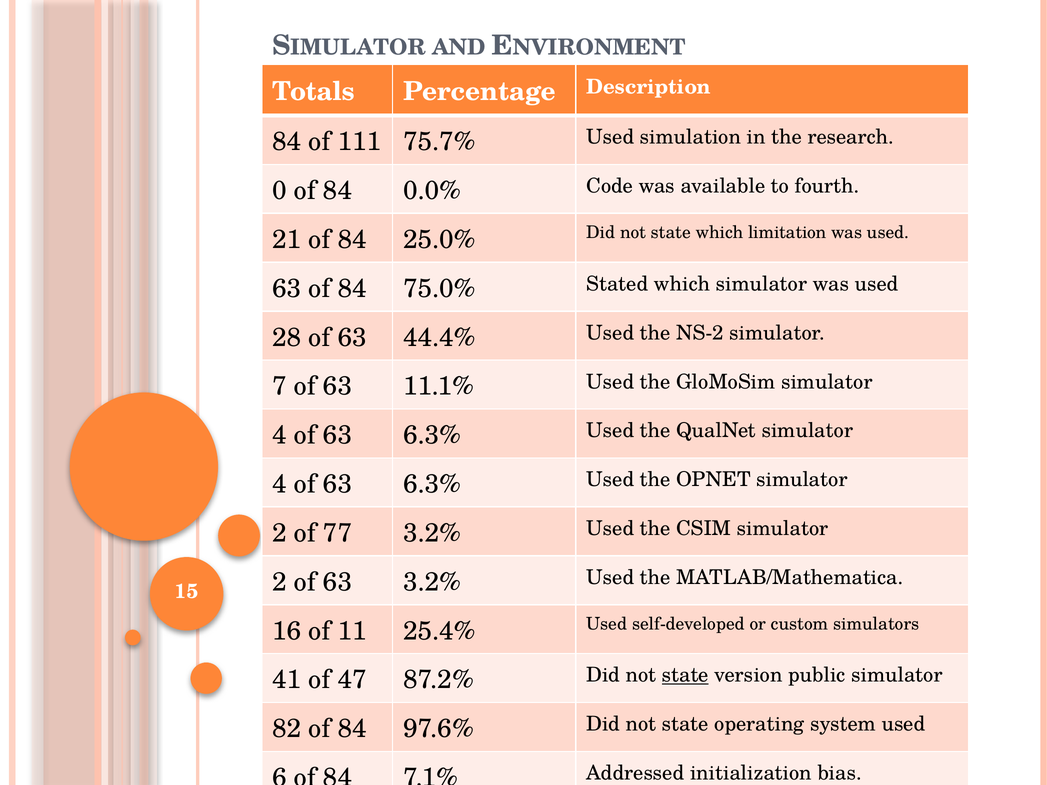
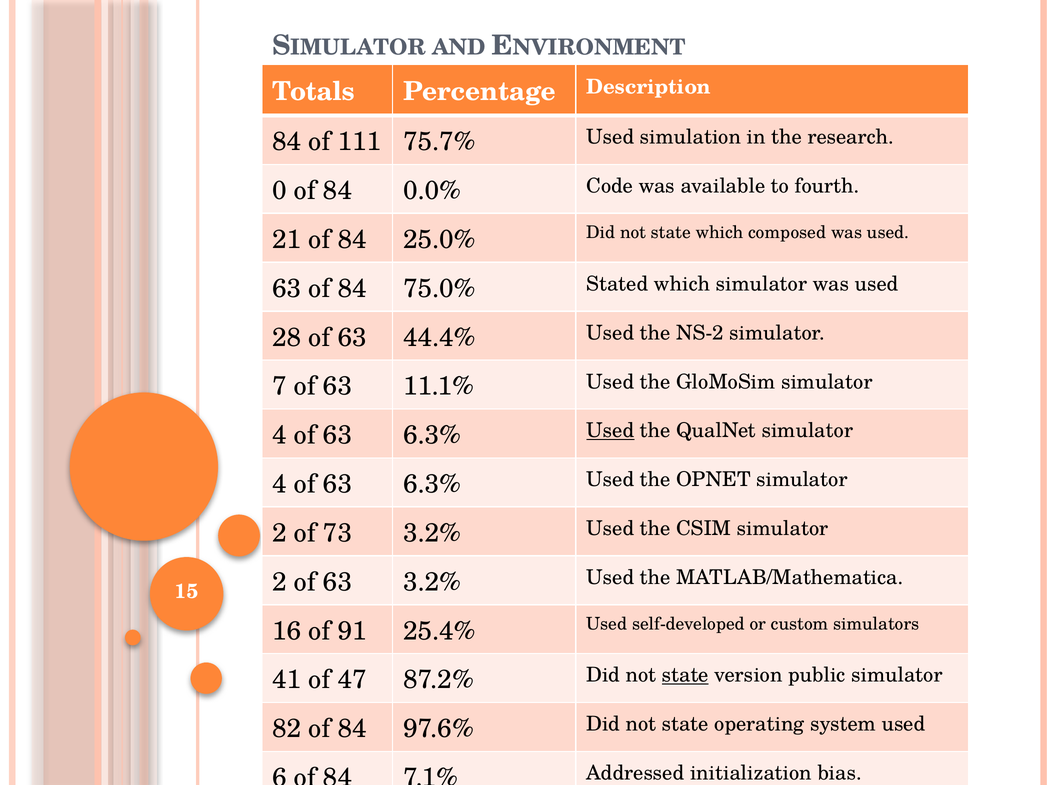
limitation: limitation -> composed (787, 233)
Used underline: none -> present (610, 431)
77: 77 -> 73 (338, 533)
11: 11 -> 91 (352, 631)
